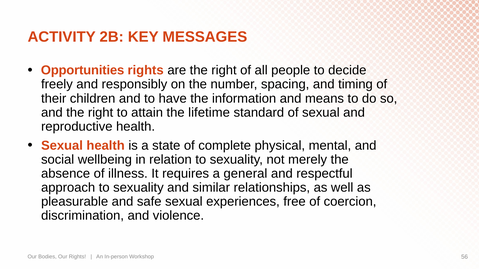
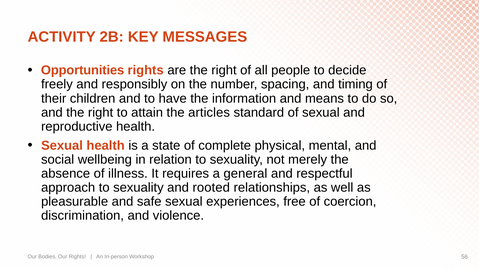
lifetime: lifetime -> articles (209, 113)
similar: similar -> rooted (211, 188)
